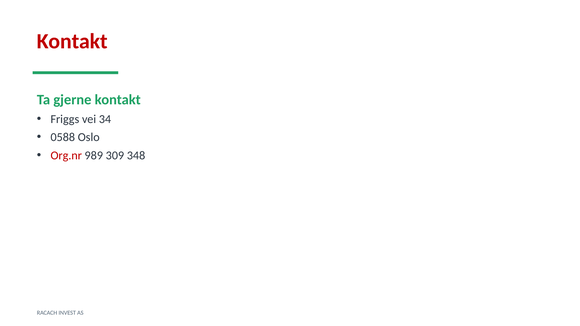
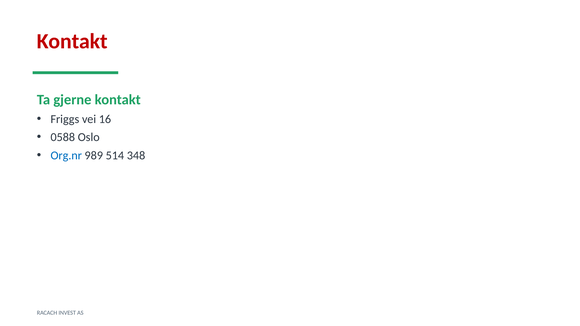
34: 34 -> 16 (105, 119)
Org.nr colour: red -> blue (66, 156)
309: 309 -> 514 (115, 156)
